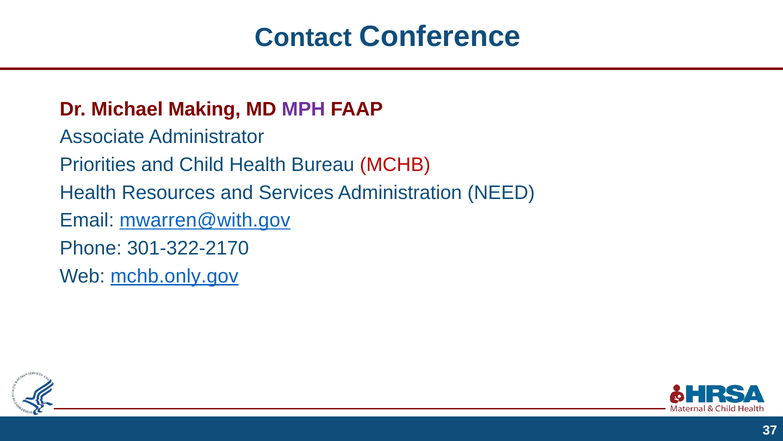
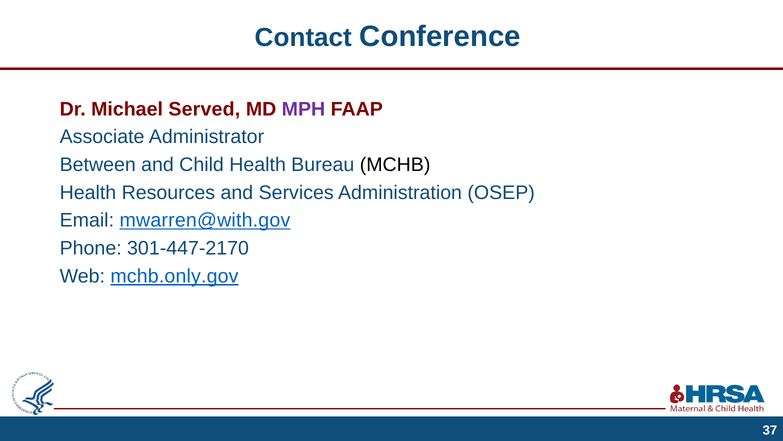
Making: Making -> Served (204, 109)
Priorities: Priorities -> Between (98, 165)
MCHB colour: red -> black (395, 165)
NEED: NEED -> OSEP (501, 192)
301-322-2170: 301-322-2170 -> 301-447-2170 (188, 248)
